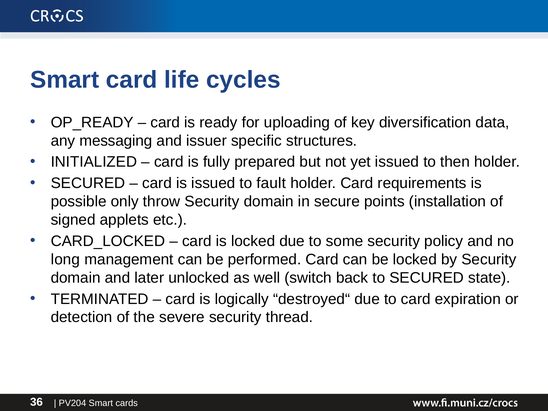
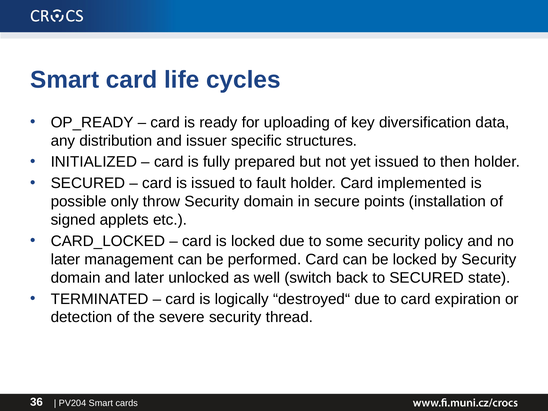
messaging: messaging -> distribution (116, 141)
requirements: requirements -> implemented (422, 183)
long: long -> later (66, 259)
